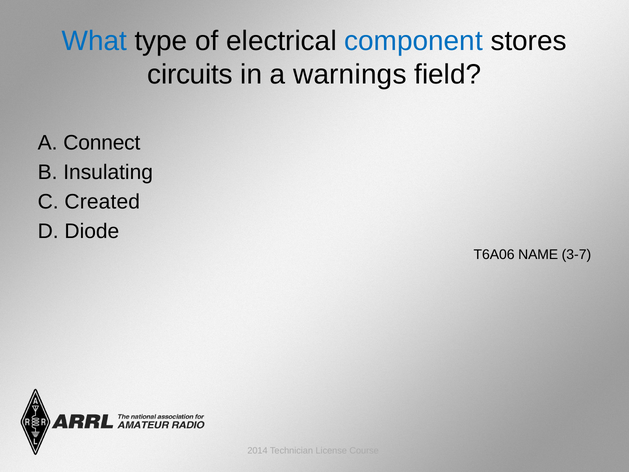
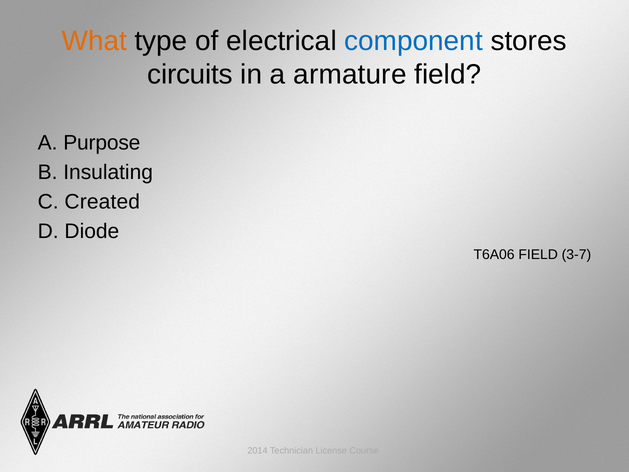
What colour: blue -> orange (94, 41)
warnings: warnings -> armature (350, 74)
Connect: Connect -> Purpose (102, 143)
T6A06 NAME: NAME -> FIELD (538, 254)
